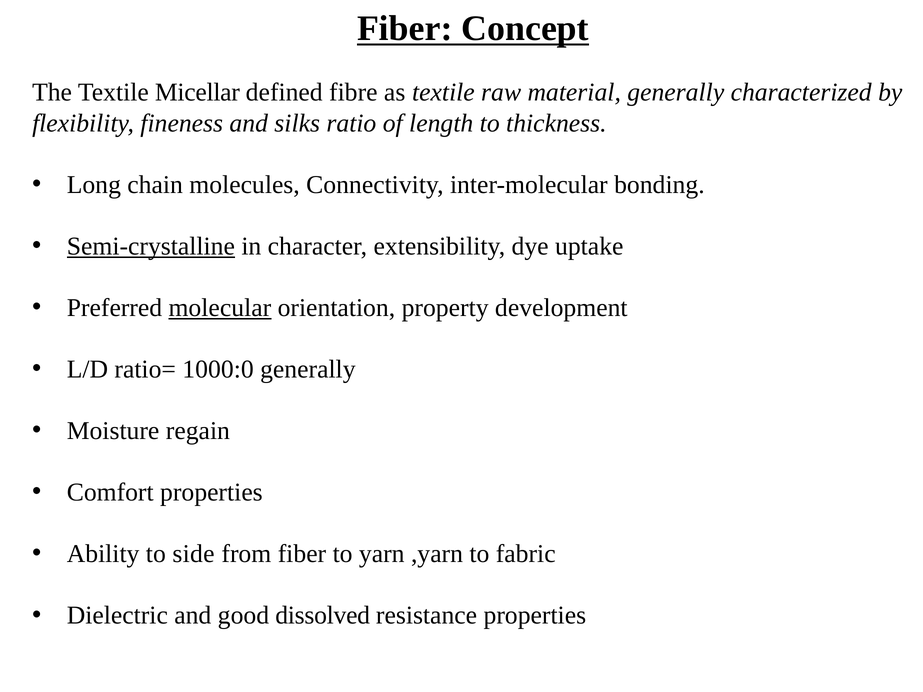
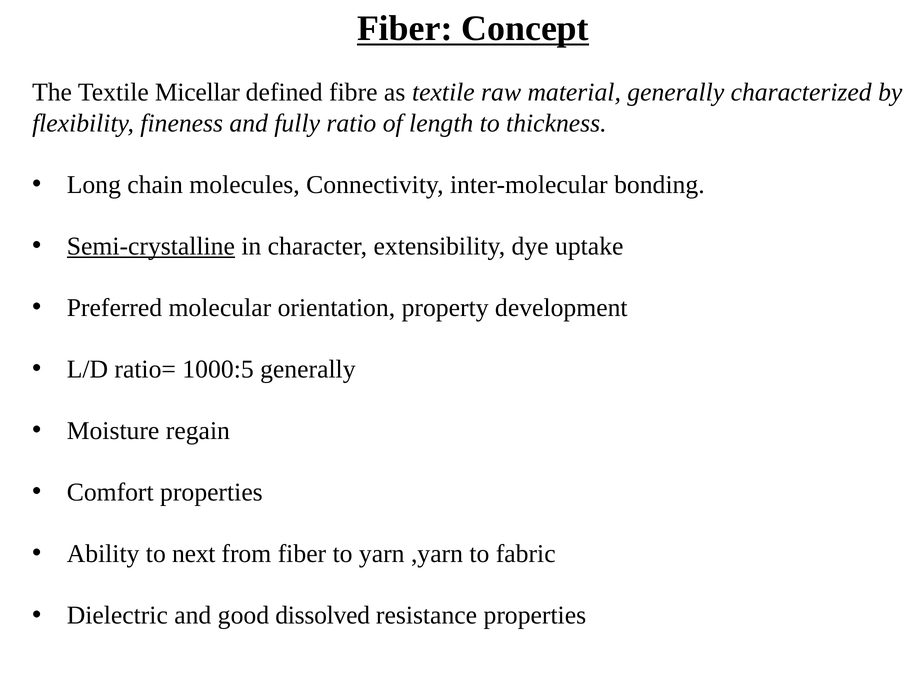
silks: silks -> fully (297, 123)
molecular underline: present -> none (220, 308)
1000:0: 1000:0 -> 1000:5 (218, 369)
side: side -> next (194, 554)
